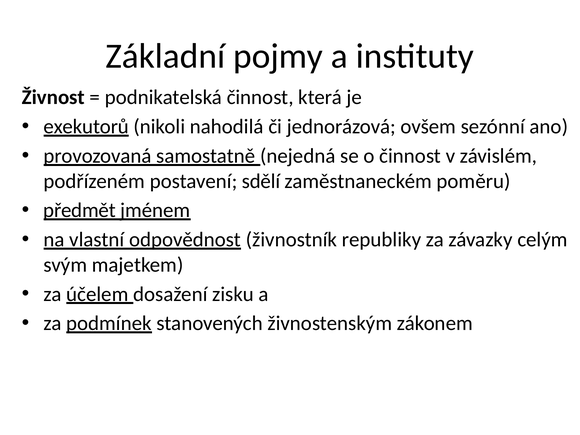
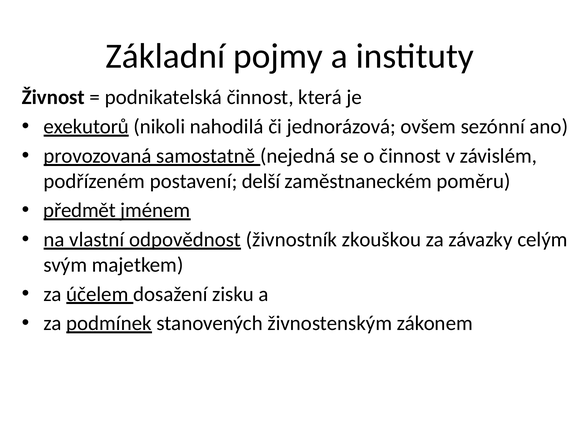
sdělí: sdělí -> delší (261, 181)
republiky: republiky -> zkouškou (381, 240)
